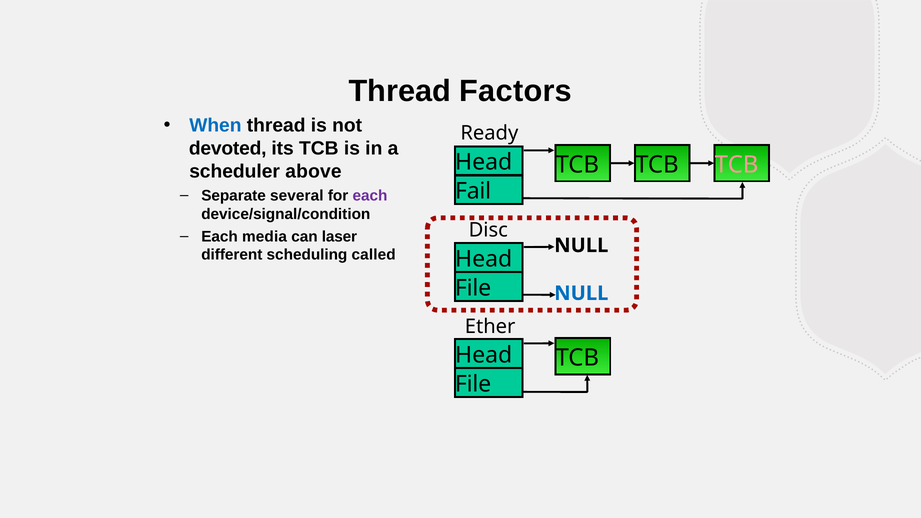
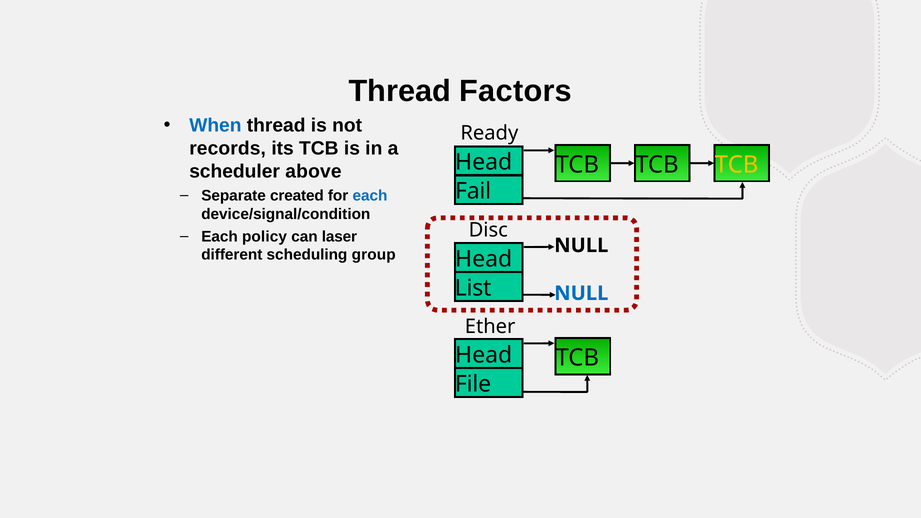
devoted: devoted -> records (228, 149)
TCB colour: pink -> yellow (737, 165)
several: several -> created (297, 196)
each colour: purple -> blue (370, 196)
media: media -> policy (264, 236)
called: called -> group (374, 255)
File: File -> List (473, 288)
